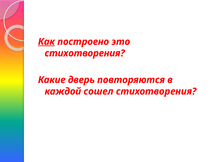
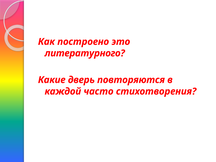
Как underline: present -> none (46, 42)
стихотворения: стихотворения -> литературного (85, 53)
сошел: сошел -> часто (99, 91)
